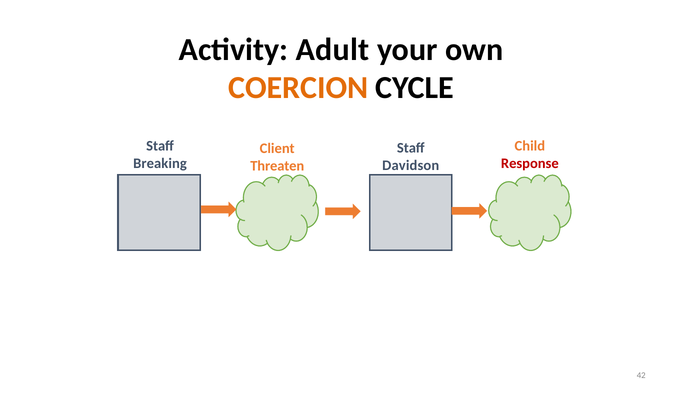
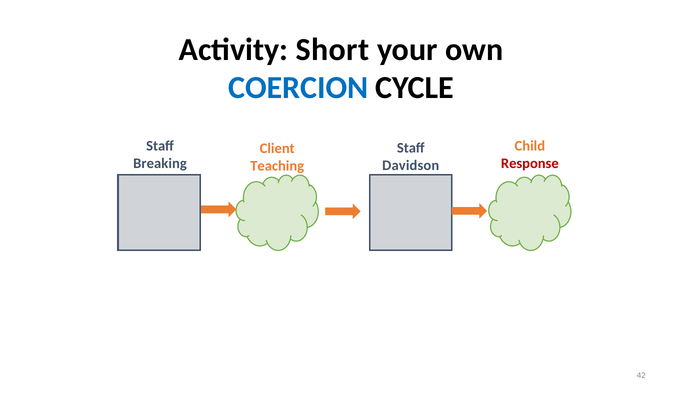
Adult: Adult -> Short (333, 50)
COERCION colour: orange -> blue (298, 88)
Threaten: Threaten -> Teaching (277, 166)
